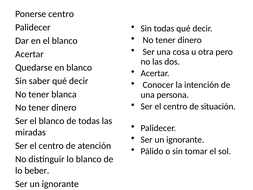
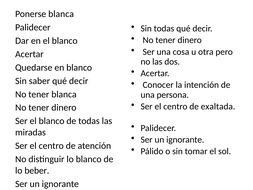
Ponerse centro: centro -> blanca (61, 14)
situación: situación -> exaltada (218, 106)
